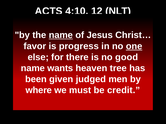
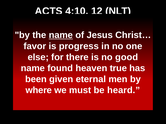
one underline: present -> none (134, 46)
wants: wants -> found (60, 68)
tree: tree -> true (118, 68)
judged: judged -> eternal (91, 79)
credit: credit -> heard (124, 91)
